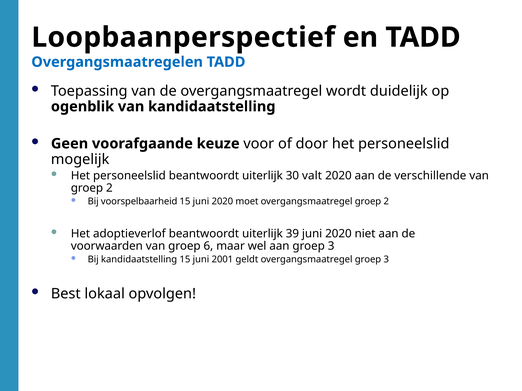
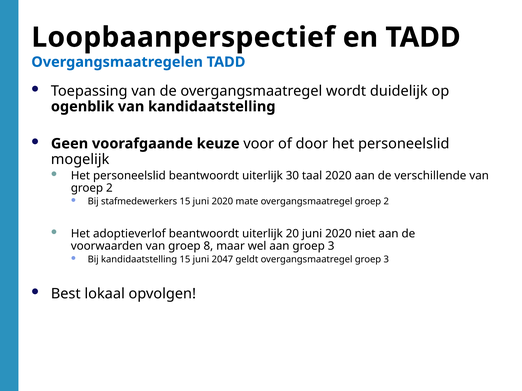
valt: valt -> taal (312, 176)
voorspelbaarheid: voorspelbaarheid -> stafmedewerkers (139, 202)
moet: moet -> mate (247, 202)
39: 39 -> 20 (292, 234)
6: 6 -> 8 (208, 246)
2001: 2001 -> 2047 (222, 260)
